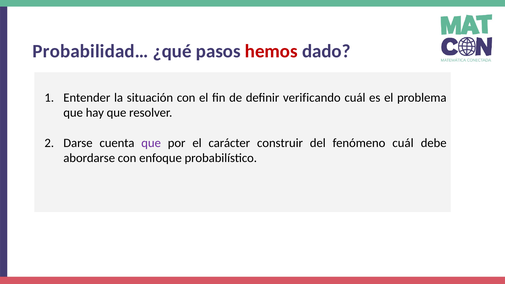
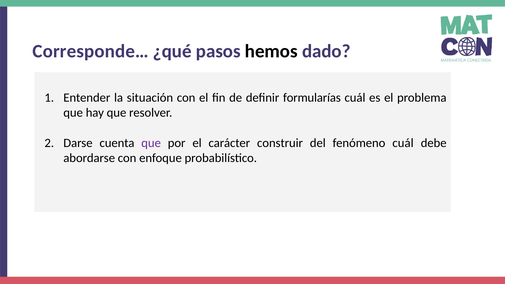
Probabilidad…: Probabilidad… -> Corresponde… (91, 51)
hemos colour: red -> black (271, 51)
verificando: verificando -> formularías (312, 98)
